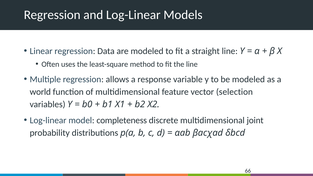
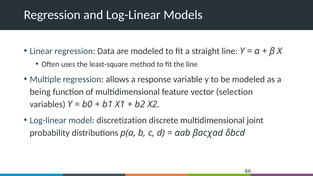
world: world -> being (40, 92)
completeness: completeness -> discretization (122, 120)
